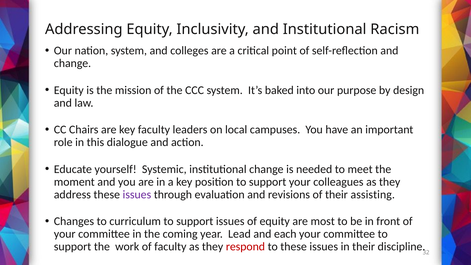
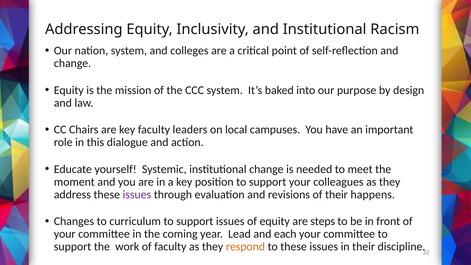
assisting: assisting -> happens (373, 195)
most: most -> steps (323, 221)
respond colour: red -> orange (245, 247)
